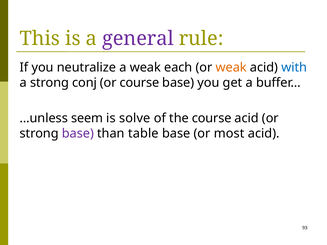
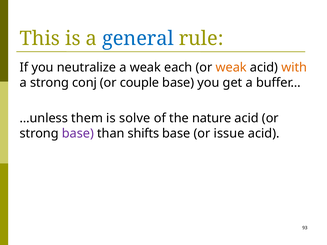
general colour: purple -> blue (138, 38)
with colour: blue -> orange (294, 67)
or course: course -> couple (139, 83)
seem: seem -> them (87, 118)
the course: course -> nature (212, 118)
table: table -> shifts (143, 134)
most: most -> issue (229, 134)
